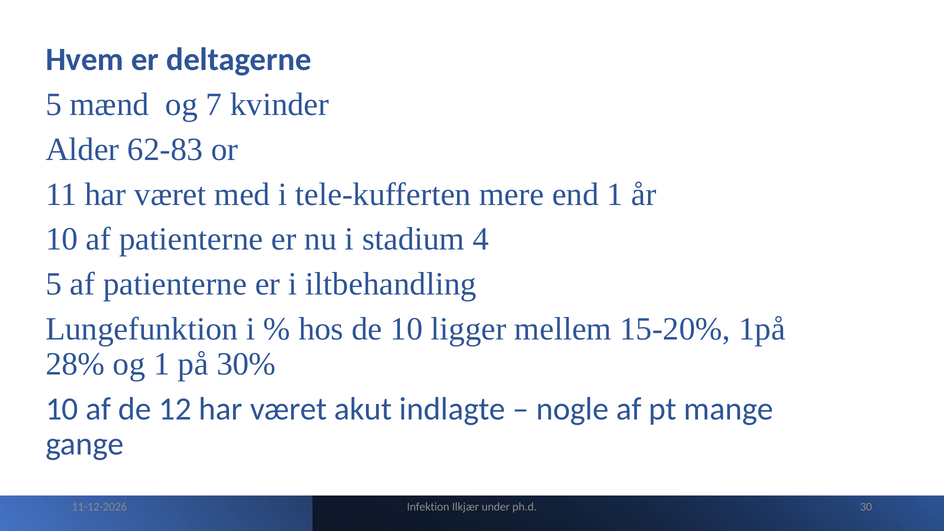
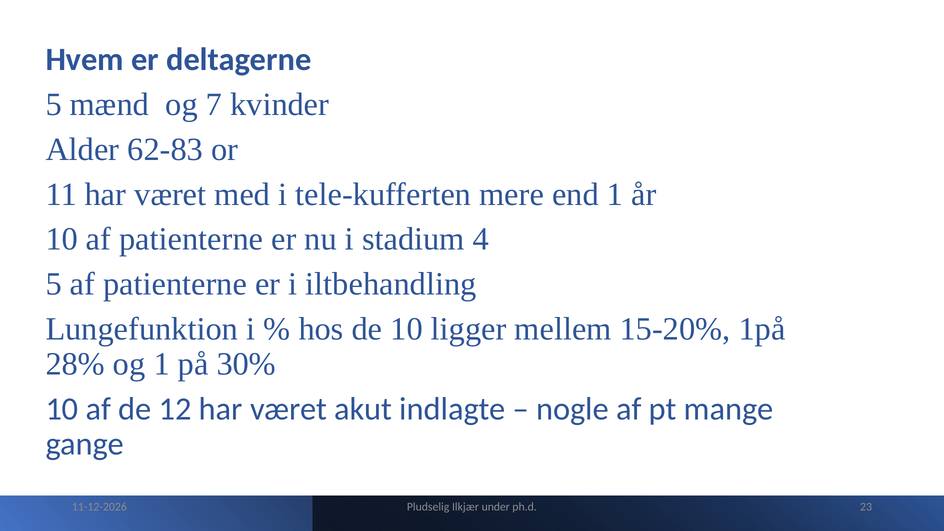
Infektion: Infektion -> Pludselig (428, 507)
30: 30 -> 23 (866, 507)
